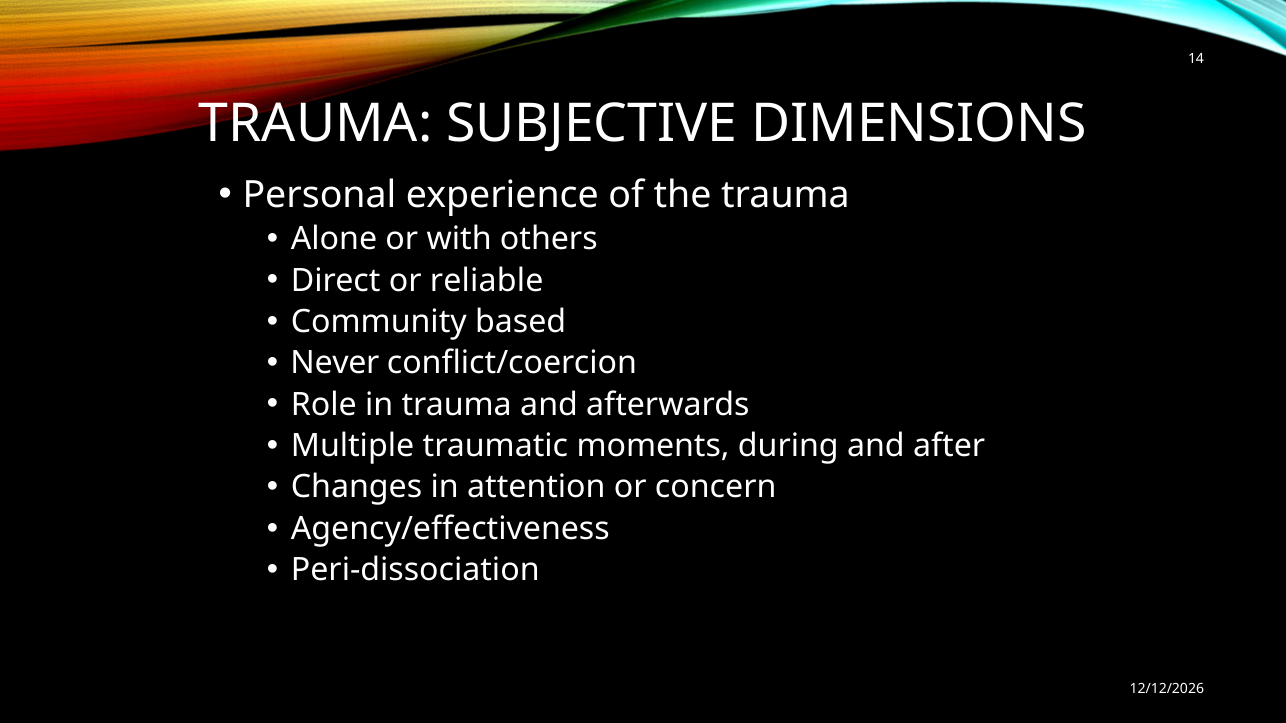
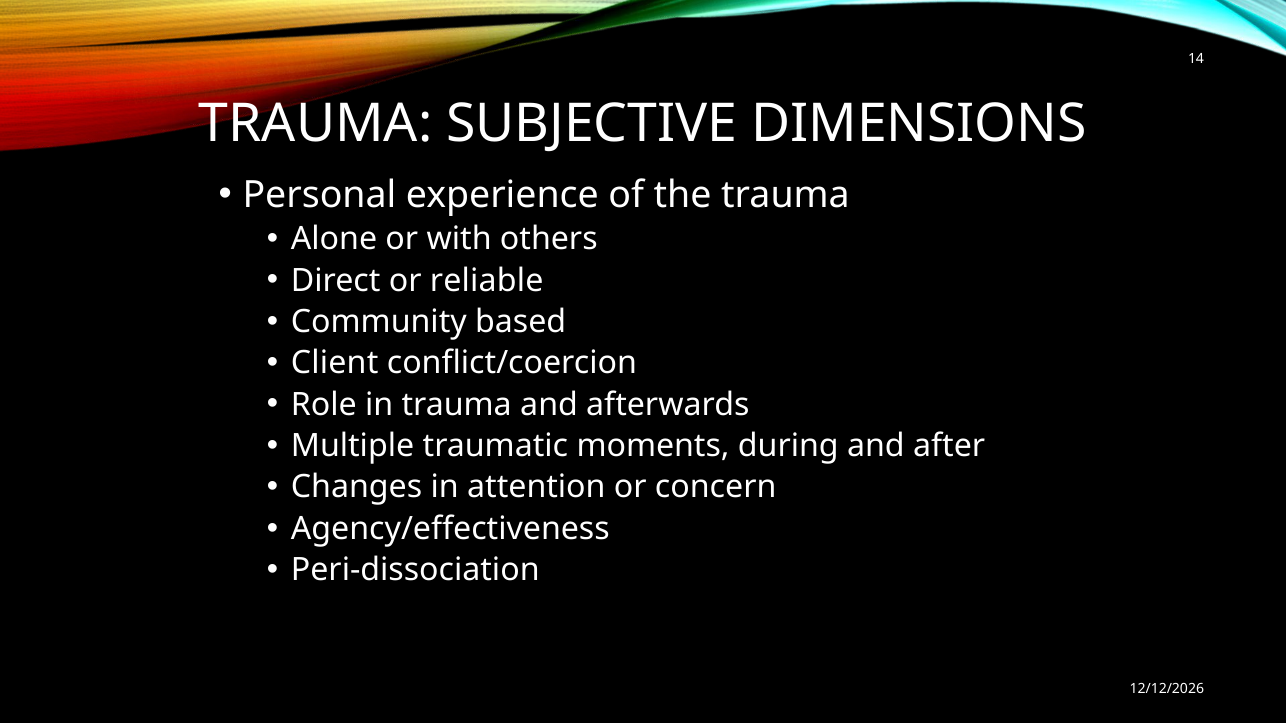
Never: Never -> Client (335, 363)
